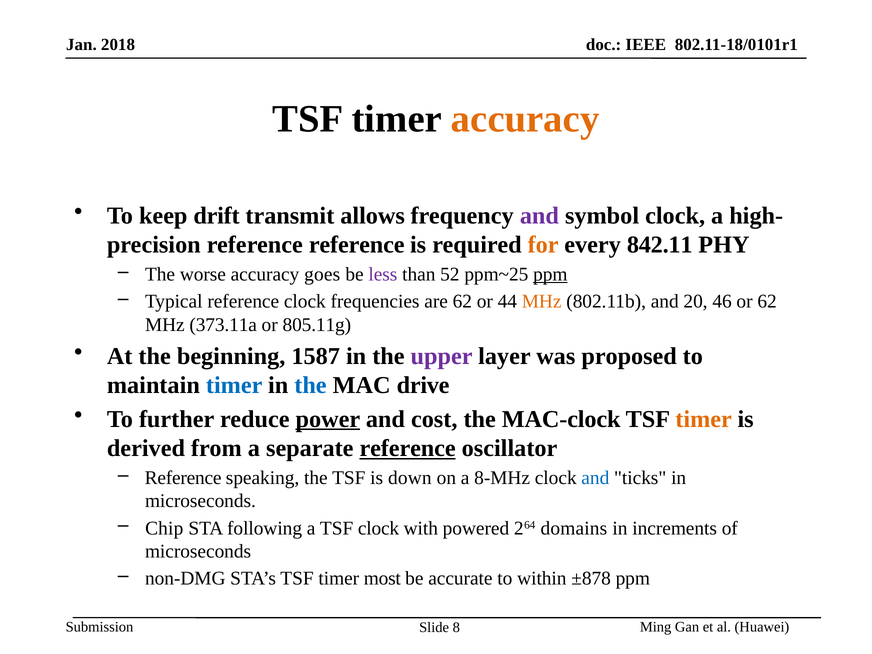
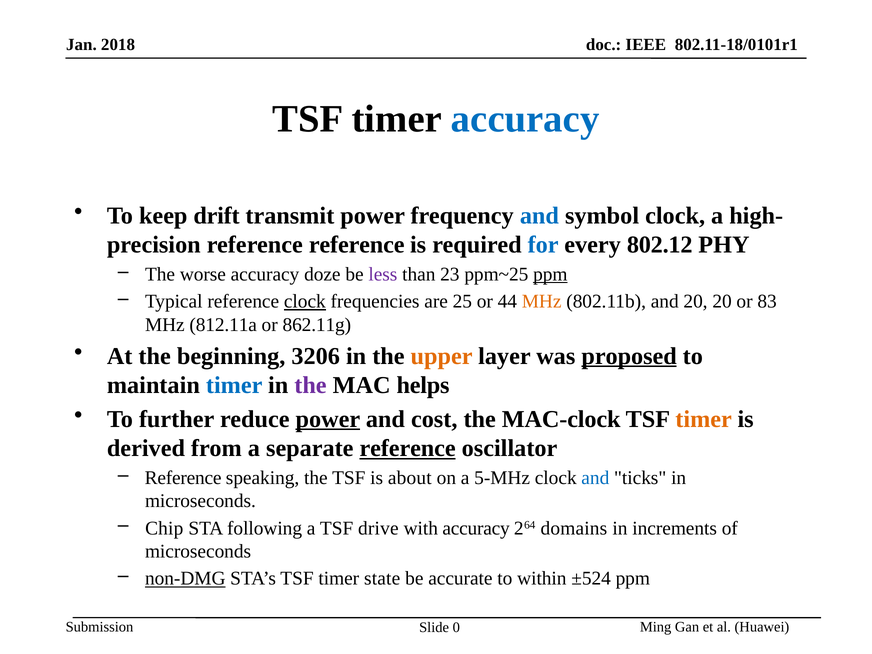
accuracy colour: orange -> blue (525, 119)
transmit allows: allows -> power (373, 216)
and colour: purple -> blue (539, 216)
for colour: orange -> blue (543, 245)
842.11: 842.11 -> 802.12 (660, 245)
goes: goes -> doze (322, 274)
52: 52 -> 23 (450, 274)
clock underline: none -> present (305, 301)
are 62: 62 -> 25 (462, 301)
20 46: 46 -> 20 (722, 301)
or 62: 62 -> 83 (767, 301)
373.11a: 373.11a -> 812.11a (223, 325)
805.11g: 805.11g -> 862.11g (317, 325)
1587: 1587 -> 3206 (316, 356)
upper colour: purple -> orange (442, 356)
proposed underline: none -> present (629, 356)
the colour: blue -> purple (310, 385)
drive: drive -> helps (423, 385)
down: down -> about (410, 478)
8-MHz: 8-MHz -> 5-MHz (502, 478)
TSF clock: clock -> drive (378, 528)
with powered: powered -> accuracy (476, 528)
non-DMG underline: none -> present (185, 579)
most: most -> state (382, 579)
±878: ±878 -> ±524 (591, 579)
8: 8 -> 0 (456, 627)
